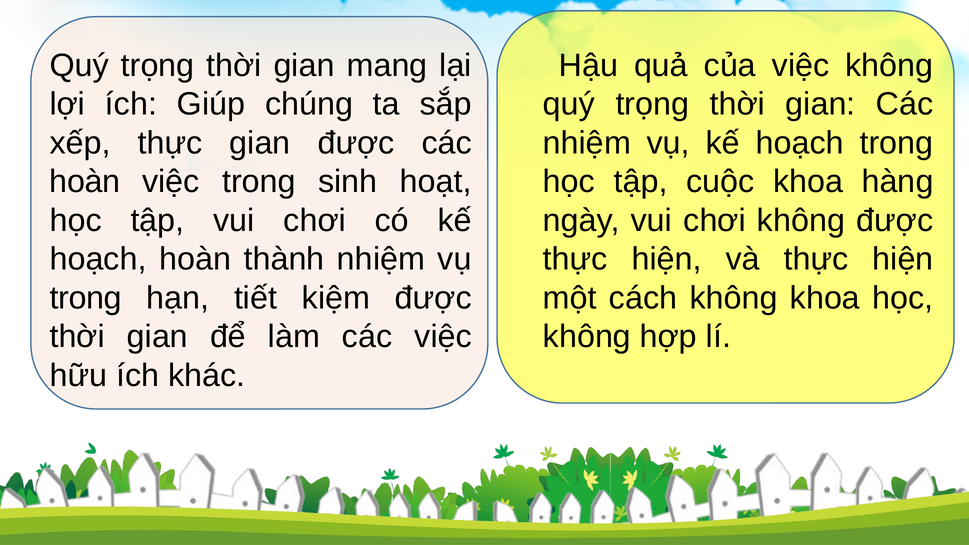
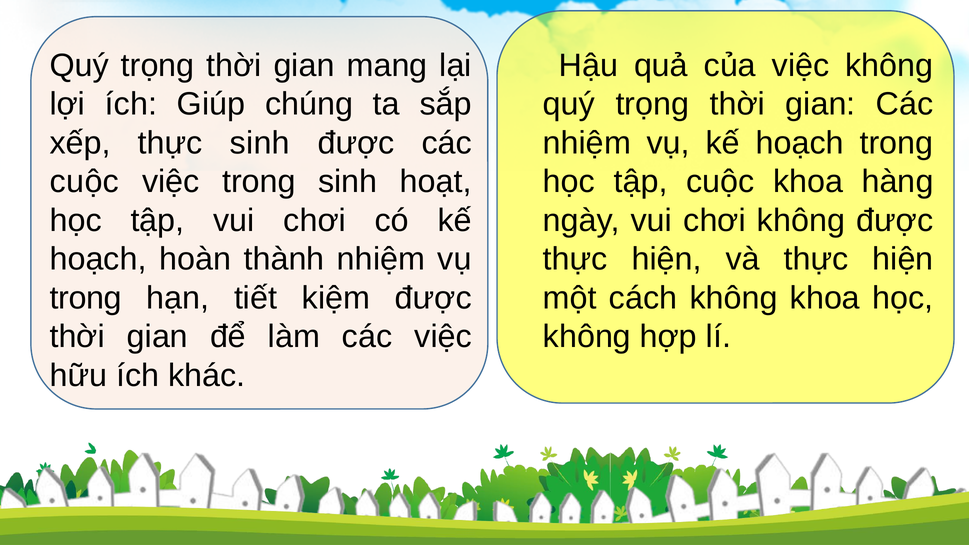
thực gian: gian -> sinh (260, 143)
hoàn: hoàn -> cuộc (85, 182)
